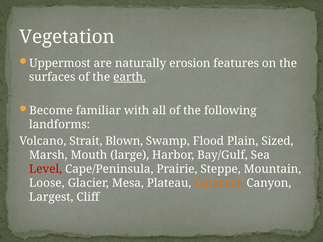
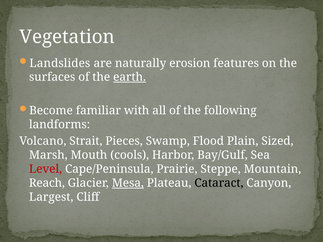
Uppermost: Uppermost -> Landslides (60, 63)
Blown: Blown -> Pieces (124, 141)
large: large -> cools (130, 155)
Loose: Loose -> Reach (47, 183)
Mesa underline: none -> present (128, 183)
Cataract colour: orange -> black (219, 183)
